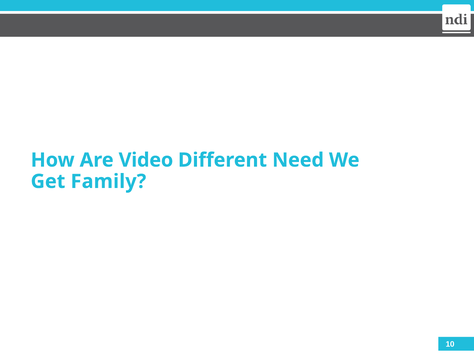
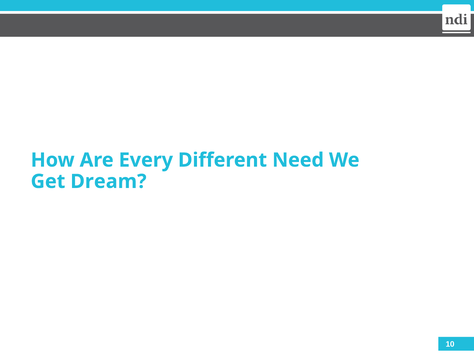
Video: Video -> Every (146, 160)
Family: Family -> Dream (108, 181)
